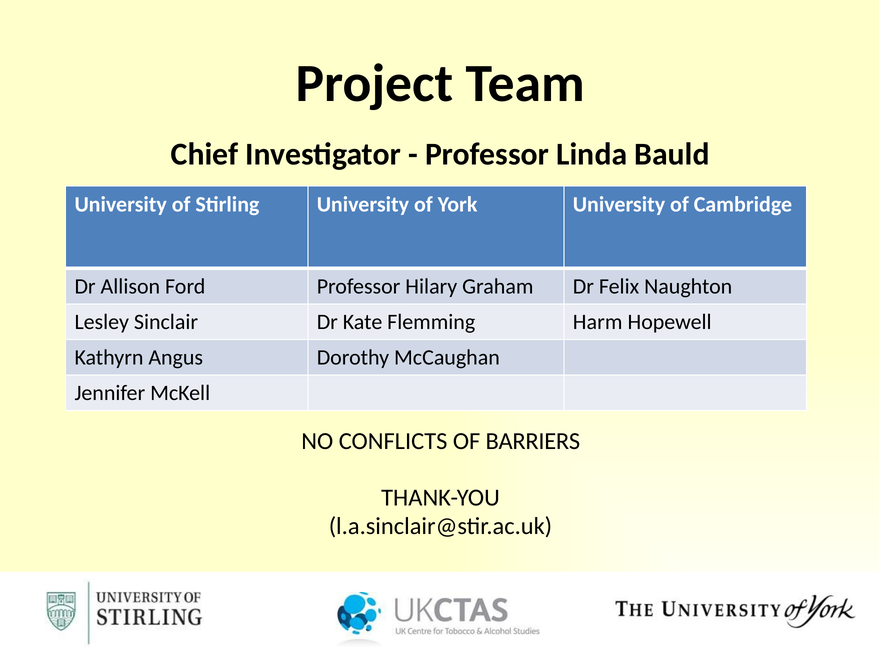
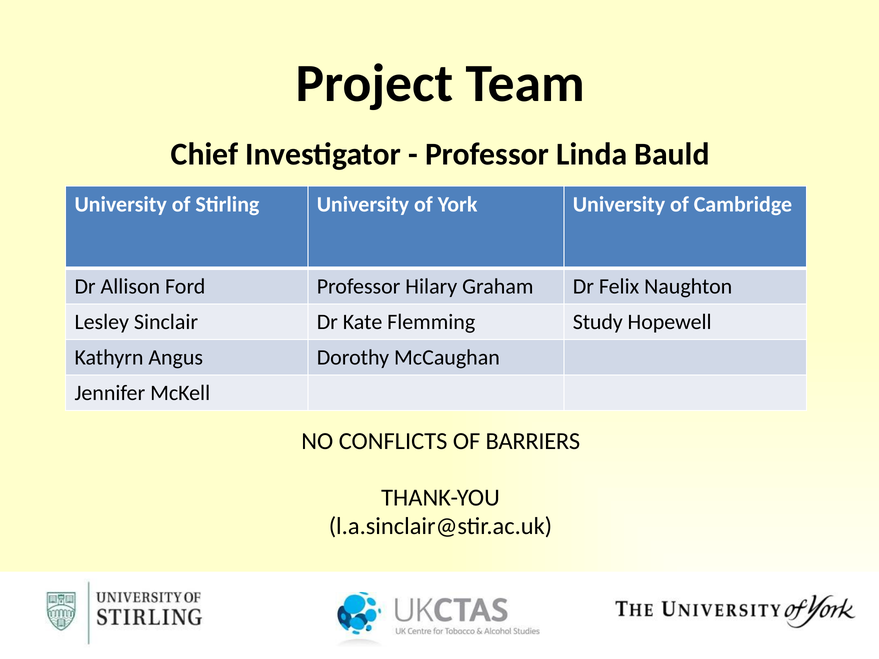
Harm: Harm -> Study (598, 322)
